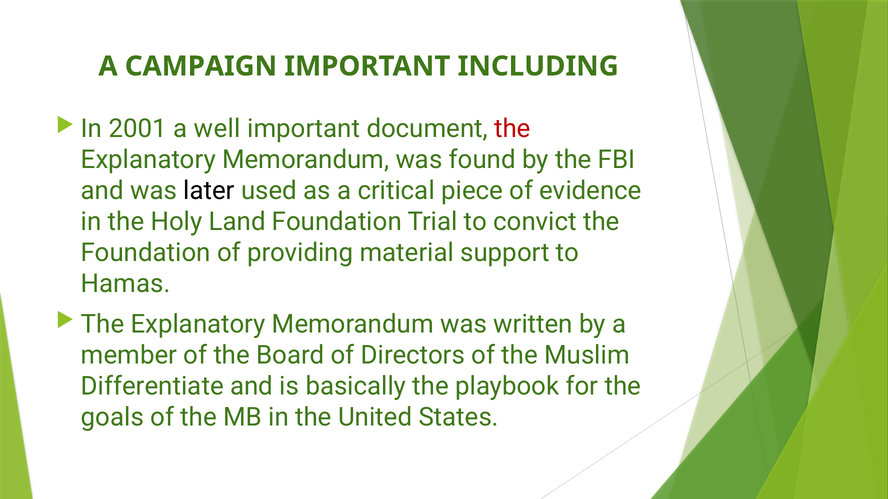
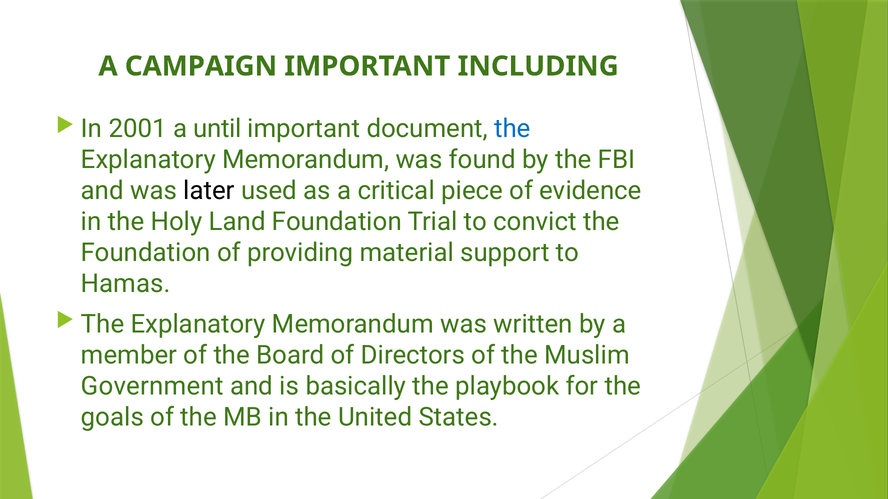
well: well -> until (217, 129)
the colour: red -> blue (513, 129)
Differentiate: Differentiate -> Government (152, 386)
